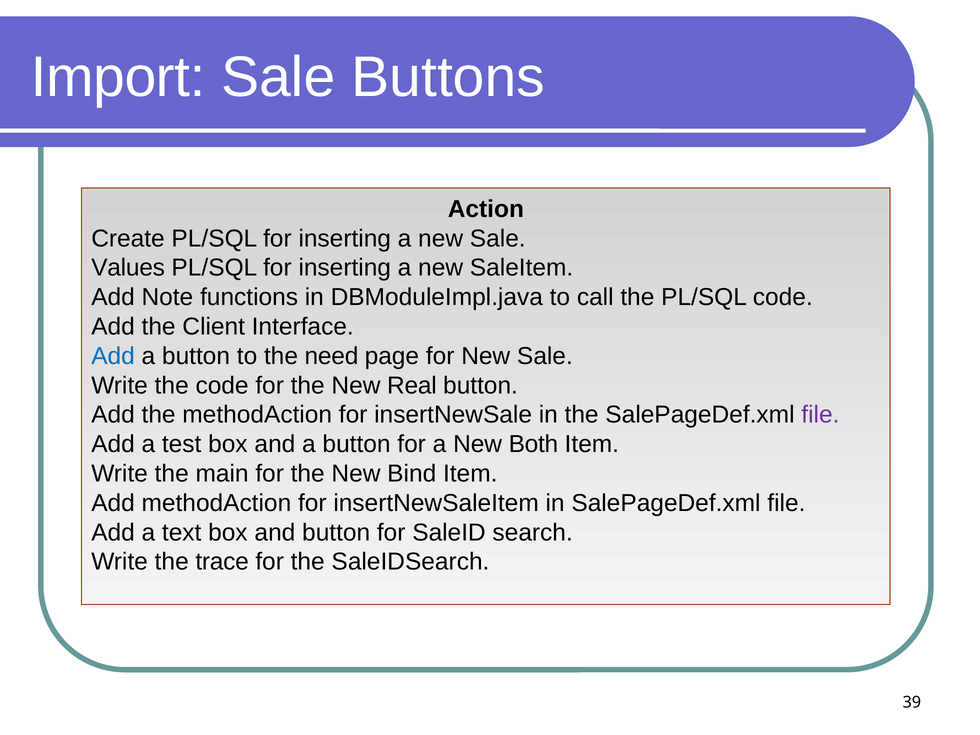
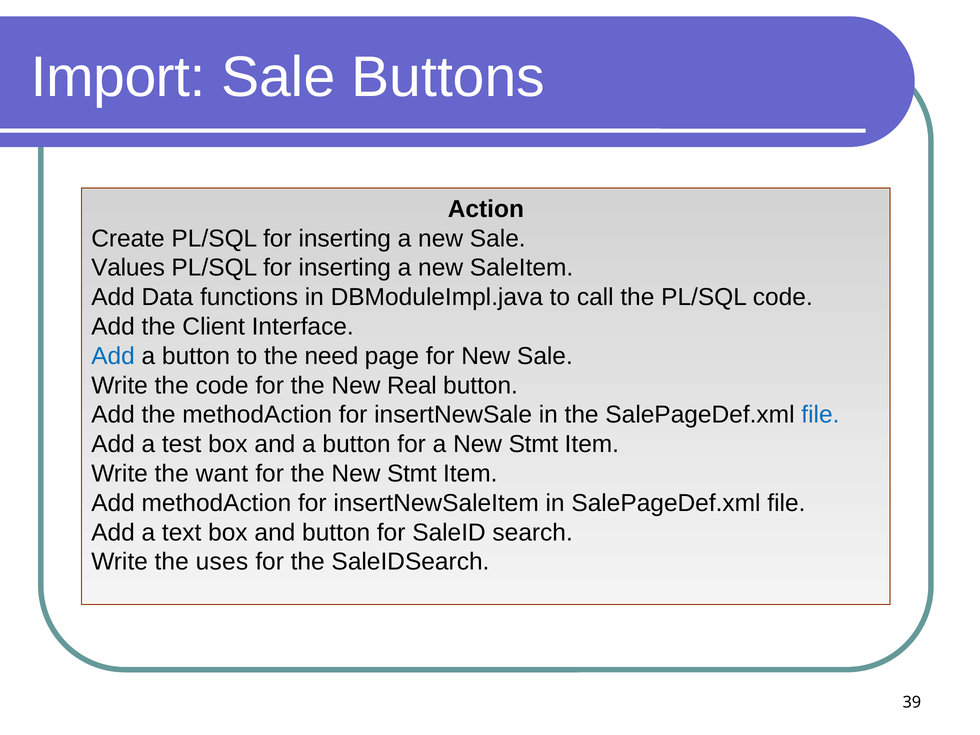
Note: Note -> Data (167, 297)
file colour: purple -> blue (820, 415)
a New Both: Both -> Stmt (533, 444)
main: main -> want (222, 474)
the New Bind: Bind -> Stmt (412, 474)
trace: trace -> uses (222, 562)
